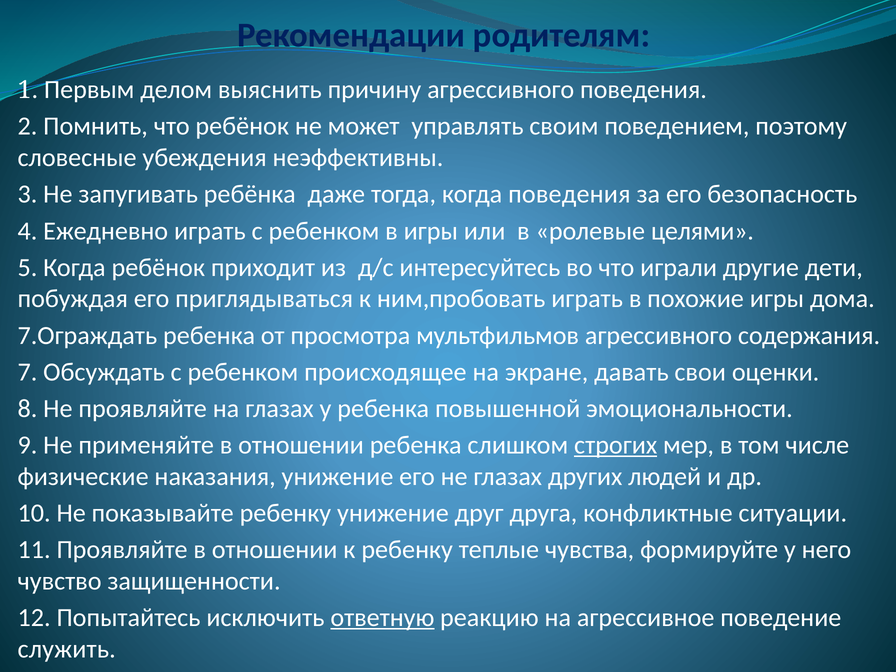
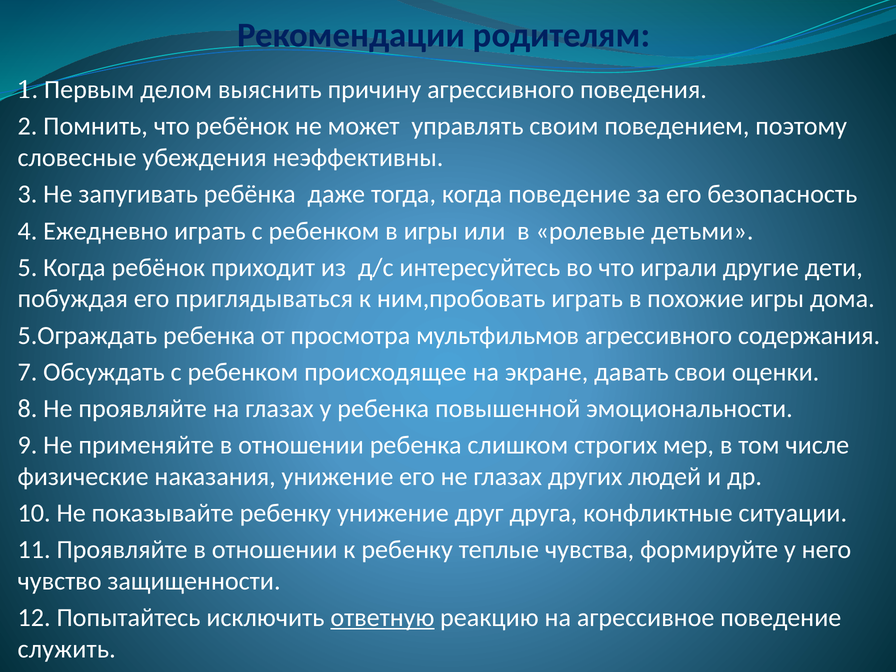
когда поведения: поведения -> поведение (569, 194)
целями: целями -> детьми (702, 231)
7.Ограждать: 7.Ограждать -> 5.Ограждать (87, 335)
строгих underline: present -> none (616, 445)
